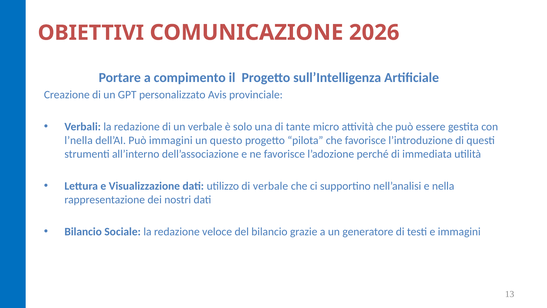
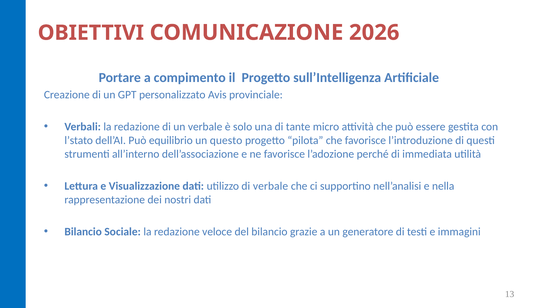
l’nella: l’nella -> l’stato (79, 140)
Può immagini: immagini -> equilibrio (171, 140)
